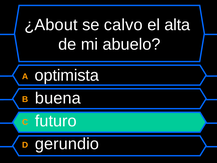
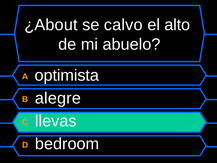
alta: alta -> alto (177, 25)
buena: buena -> alegre (58, 98)
futuro: futuro -> llevas (56, 121)
gerundio: gerundio -> bedroom (67, 144)
